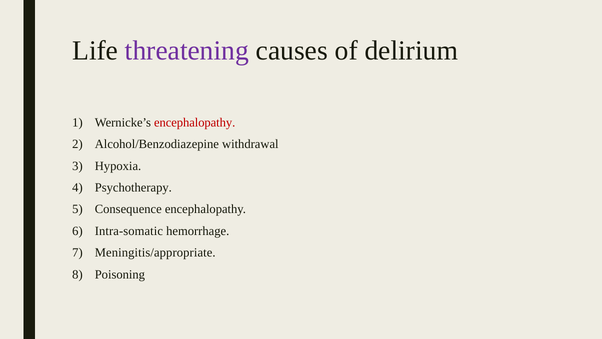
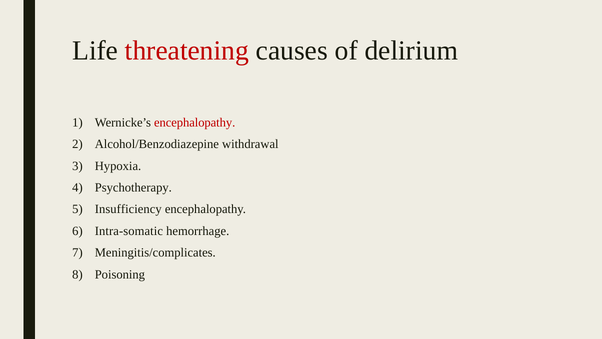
threatening colour: purple -> red (187, 51)
Consequence: Consequence -> Insufficiency (128, 209)
Meningitis/appropriate: Meningitis/appropriate -> Meningitis/complicates (155, 252)
